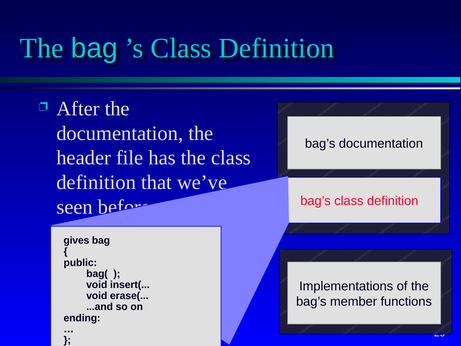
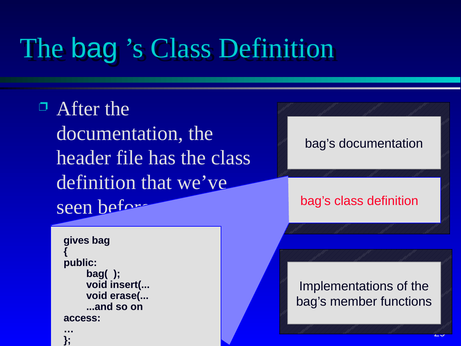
ending: ending -> access (82, 318)
